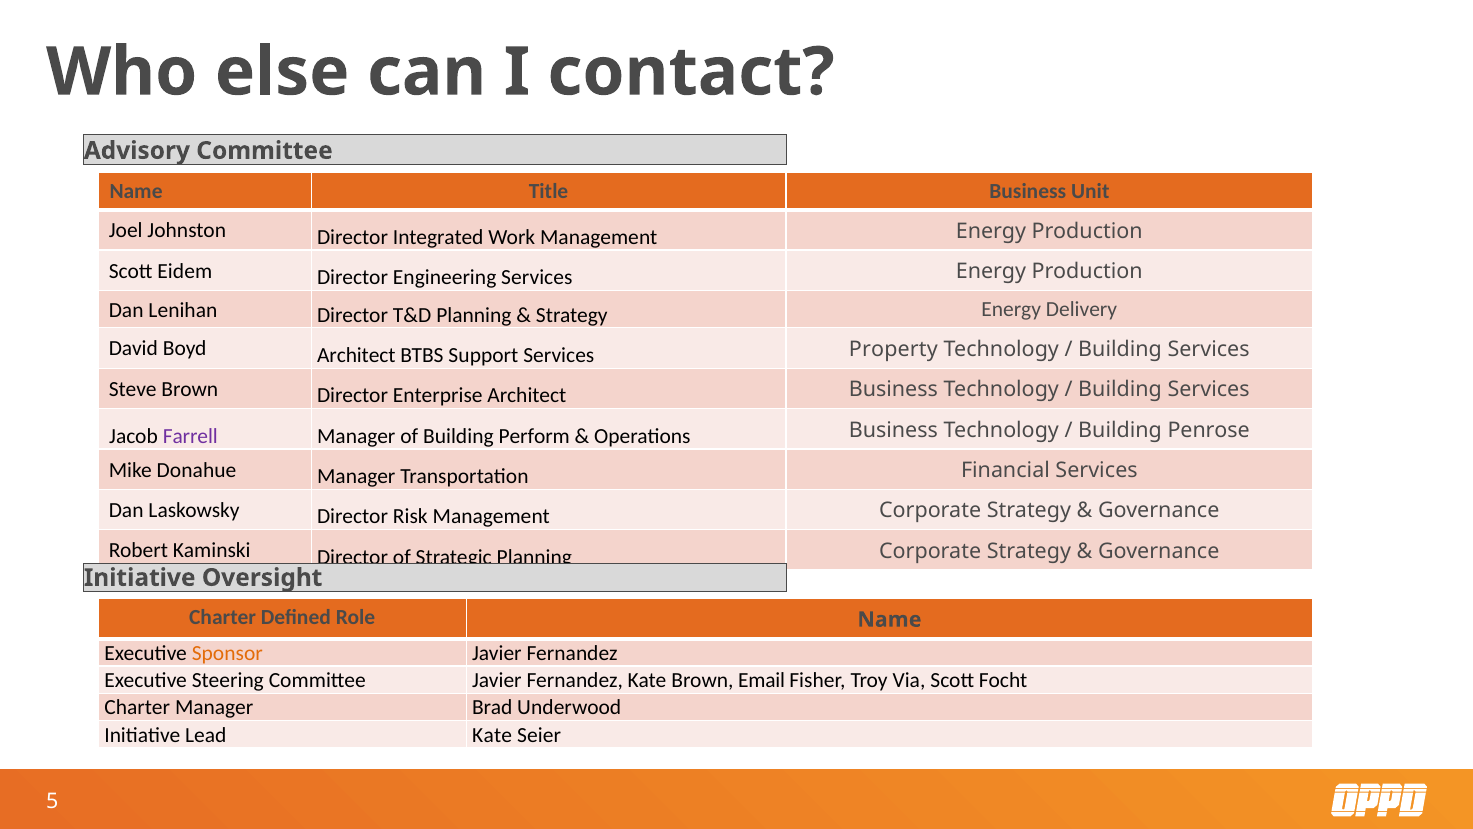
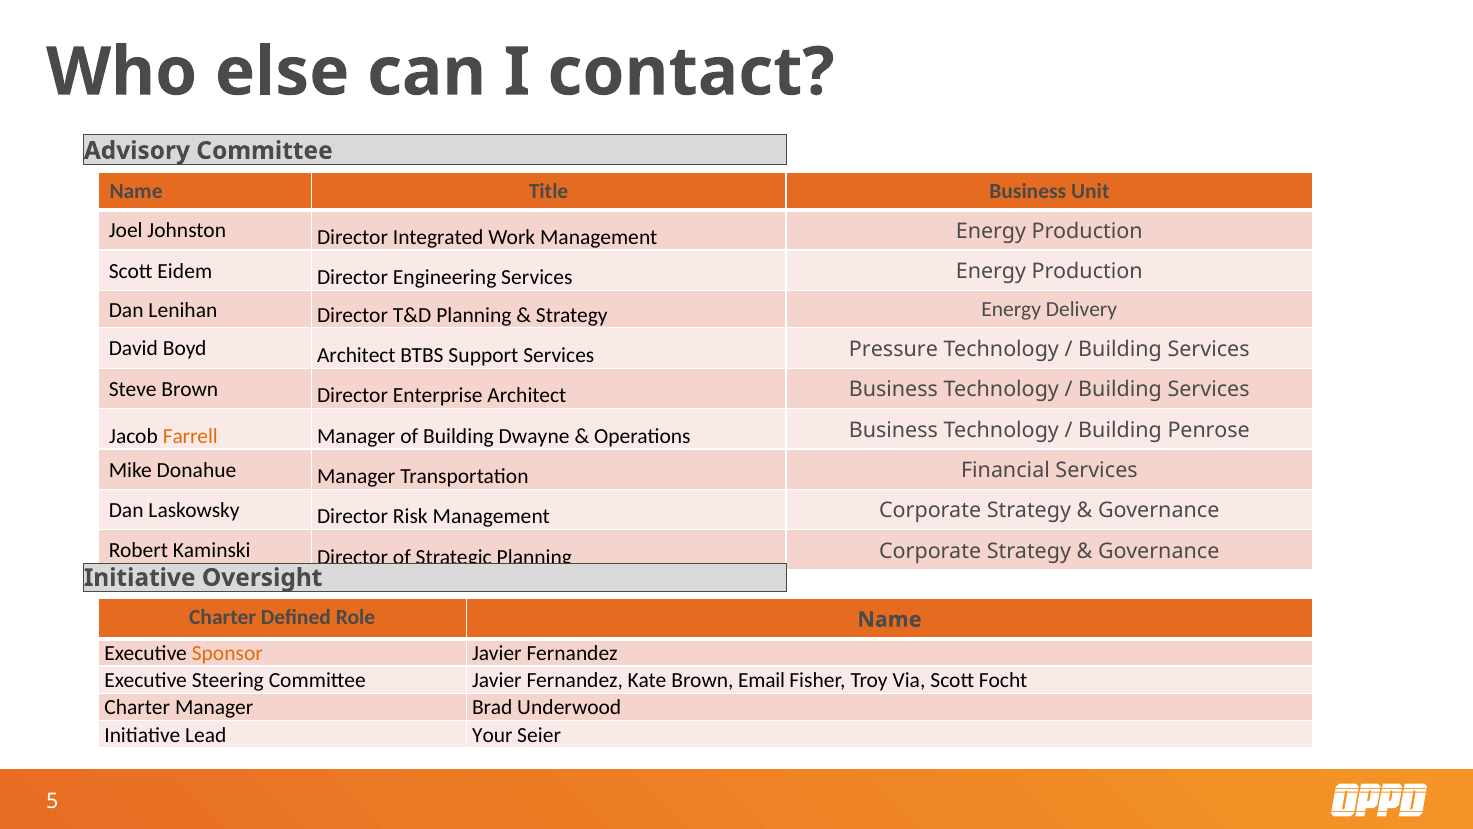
Property: Property -> Pressure (893, 349)
Farrell colour: purple -> orange (190, 436)
Perform: Perform -> Dwayne (534, 436)
Lead Kate: Kate -> Your (492, 735)
